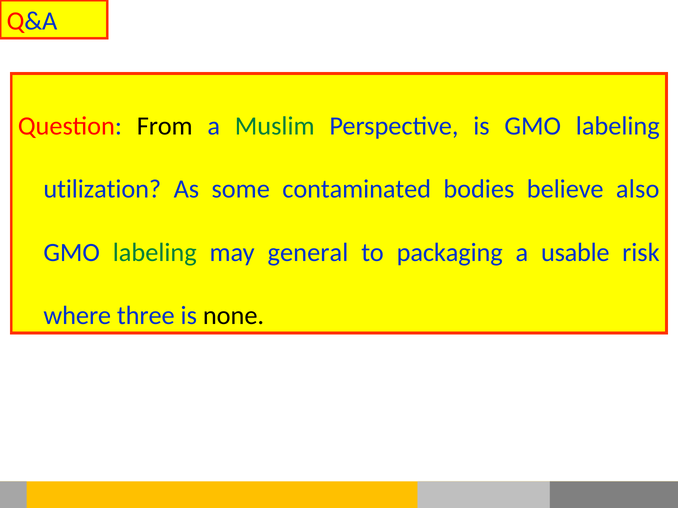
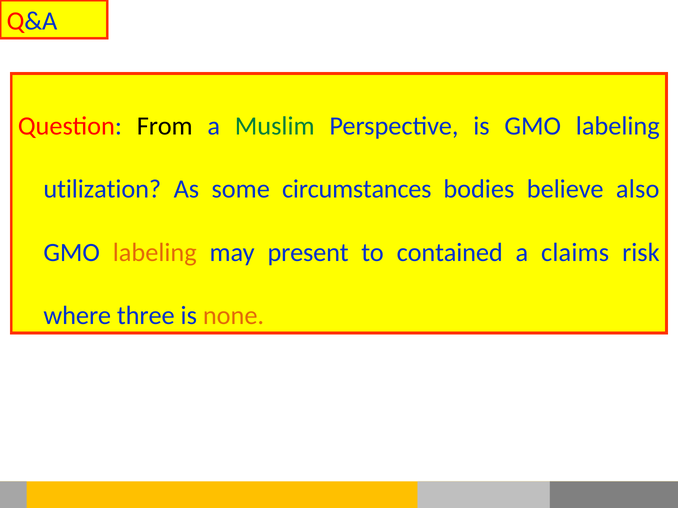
contaminated: contaminated -> circumstances (357, 189)
labeling colour: green -> orange (155, 253)
general: general -> present (308, 253)
packaging: packaging -> contained (450, 253)
usable: usable -> claims (575, 253)
none colour: black -> orange (233, 316)
